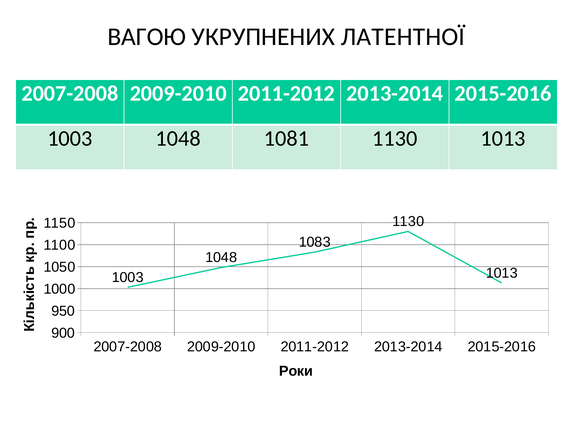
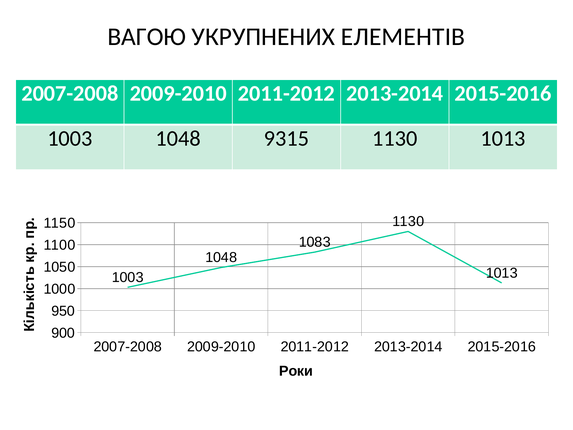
ЛАТЕНТНОЇ: ЛАТЕНТНОЇ -> ЕЛЕМЕНТІВ (403, 37)
1081: 1081 -> 9315 (286, 138)
